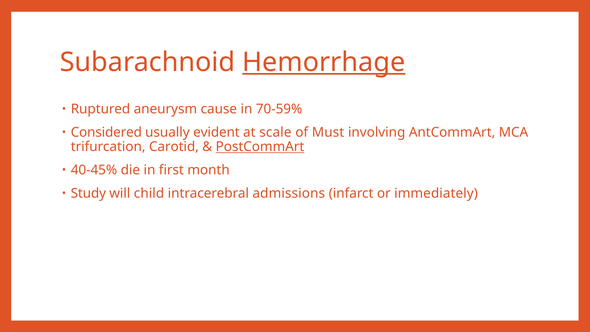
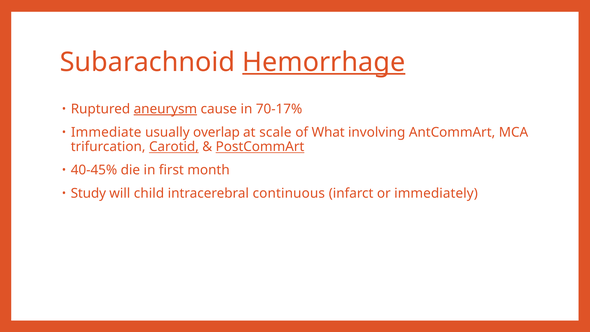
aneurysm underline: none -> present (165, 109)
70-59%: 70-59% -> 70-17% (279, 109)
Considered: Considered -> Immediate (106, 132)
evident: evident -> overlap (216, 132)
Must: Must -> What (328, 132)
Carotid underline: none -> present (174, 147)
admissions: admissions -> continuous (289, 193)
